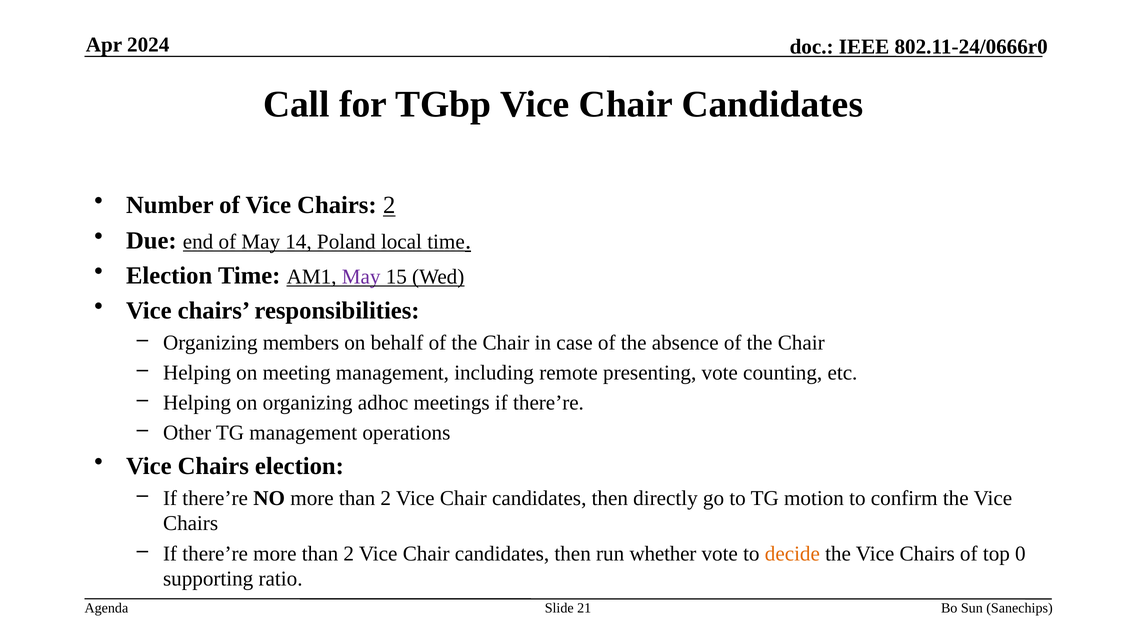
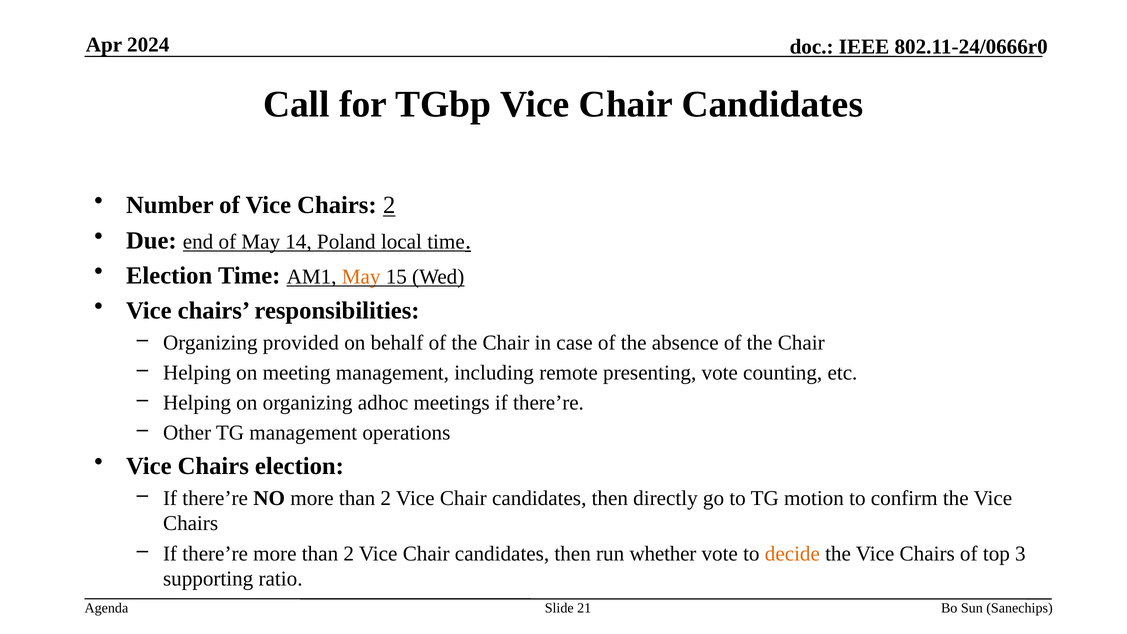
May colour: purple -> orange (361, 277)
members: members -> provided (301, 343)
0: 0 -> 3 (1020, 553)
